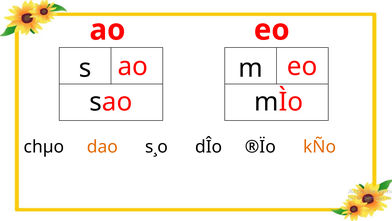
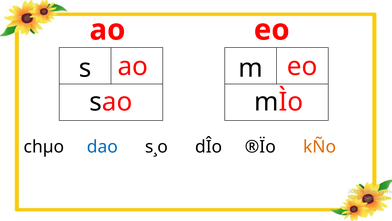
dao colour: orange -> blue (102, 147)
